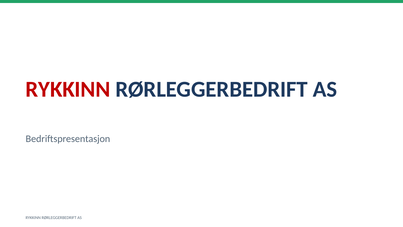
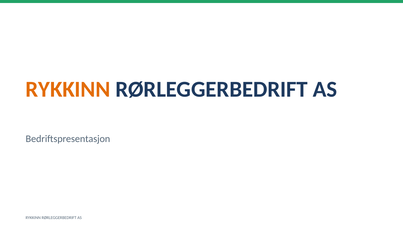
RYKKINN colour: red -> orange (68, 89)
